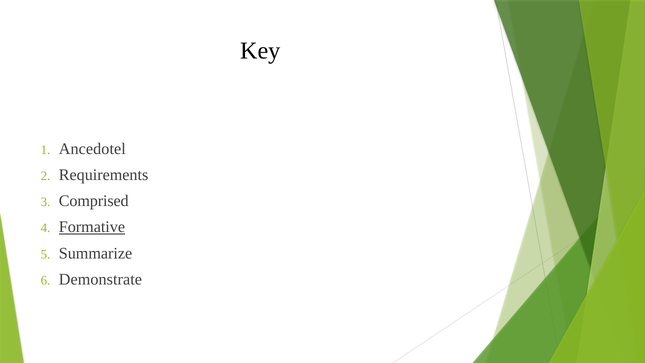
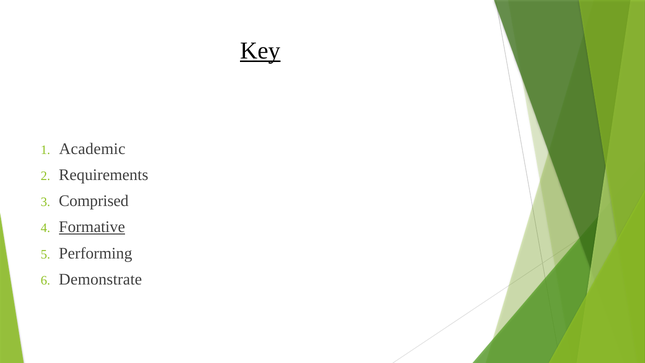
Key underline: none -> present (260, 51)
Ancedotel: Ancedotel -> Academic (92, 149)
Summarize: Summarize -> Performing (96, 253)
